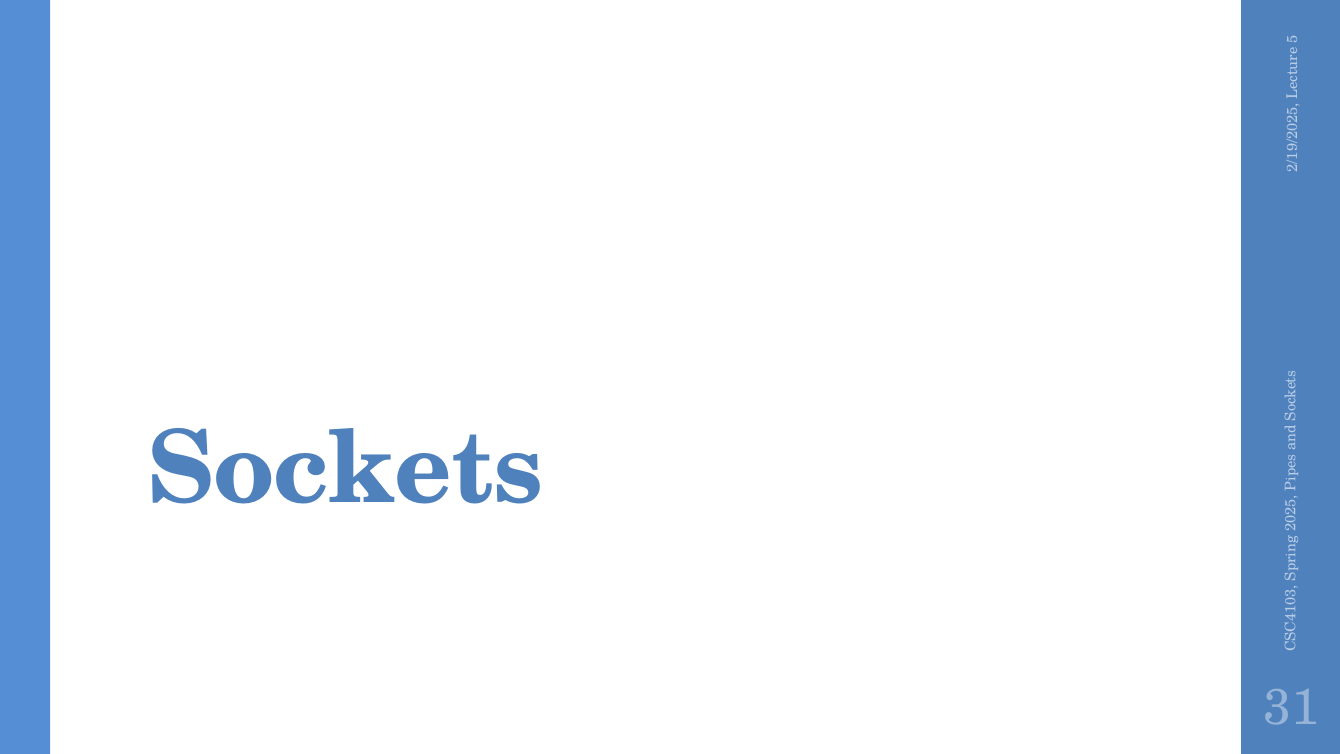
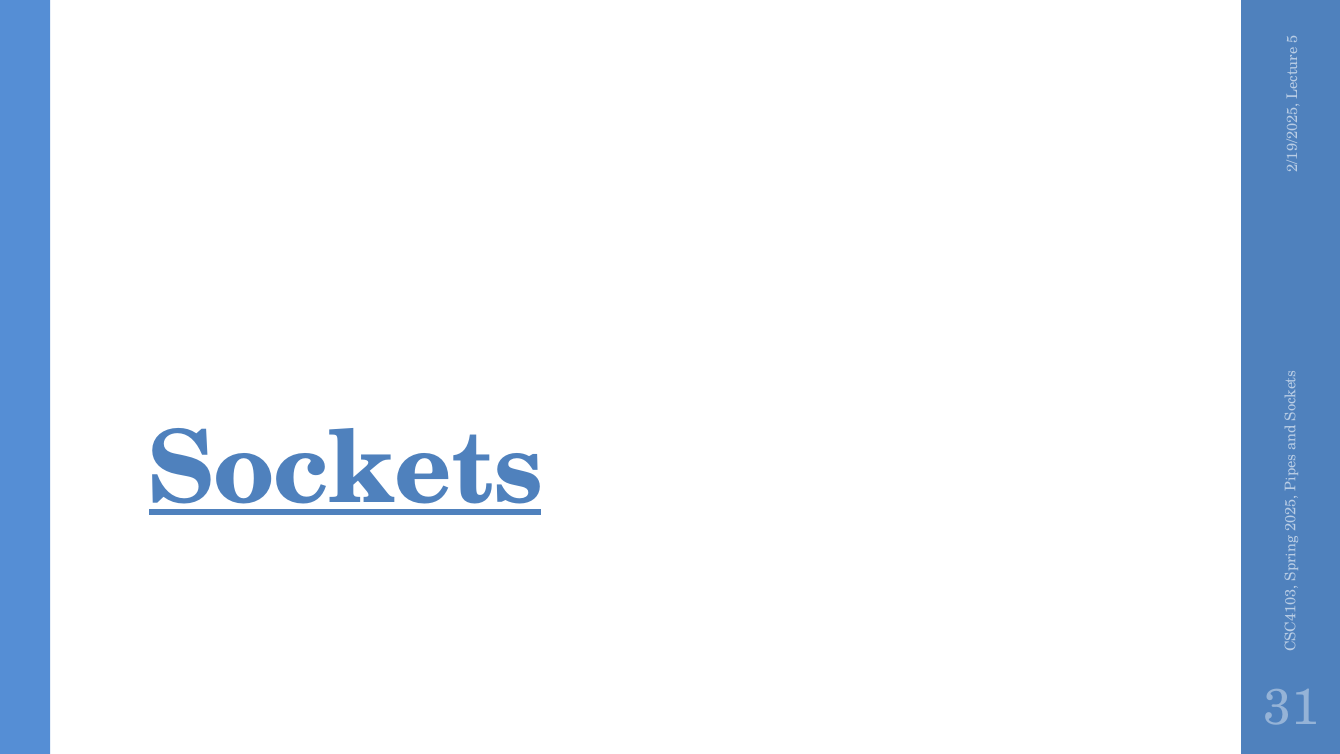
Sockets underline: none -> present (345, 469)
